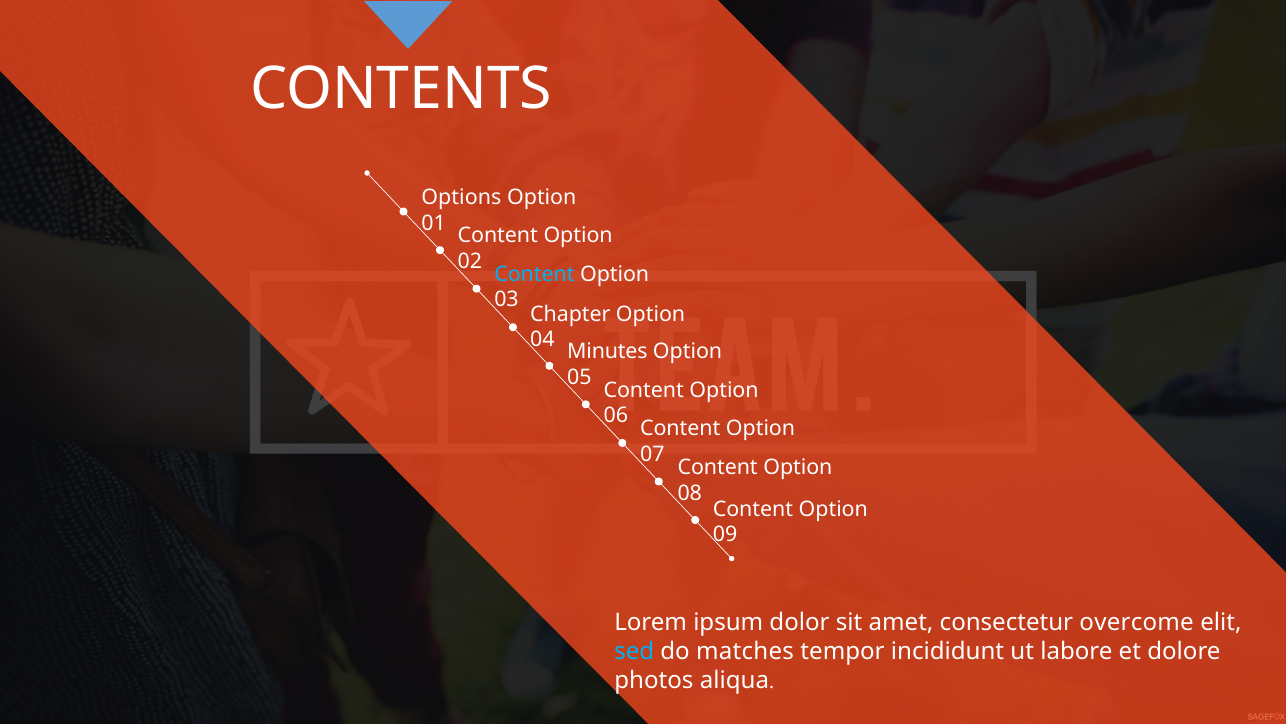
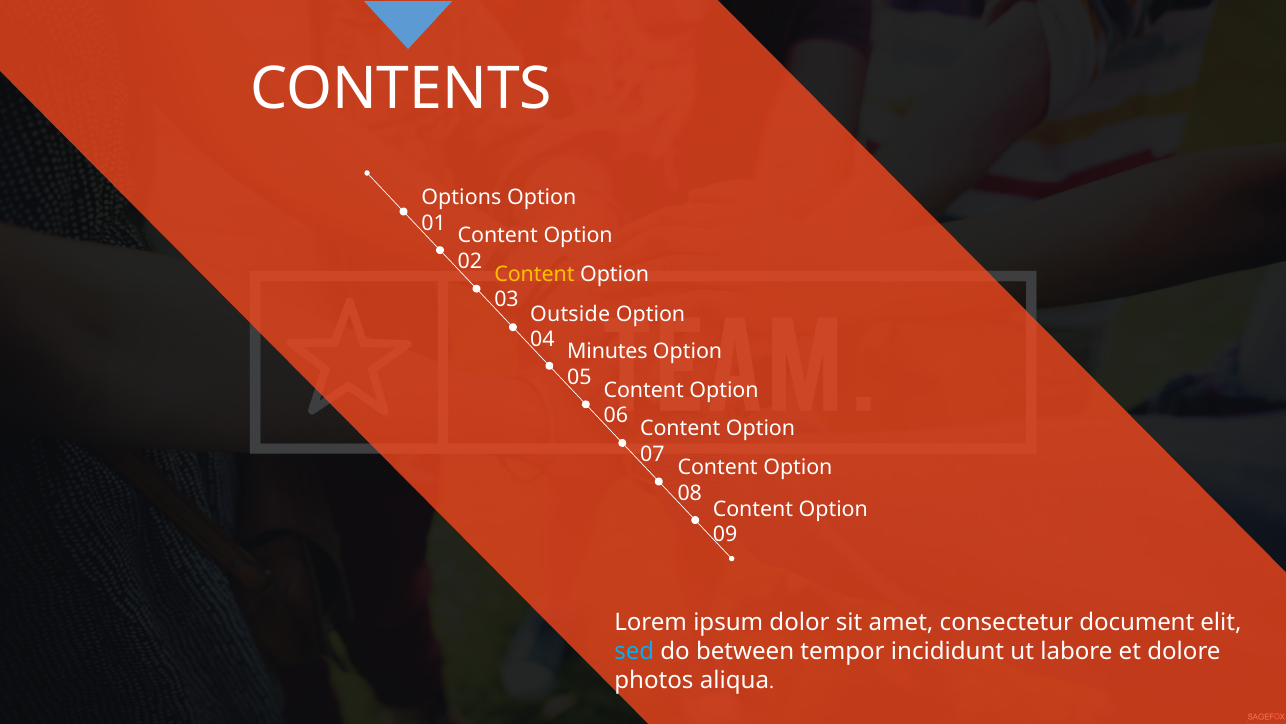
Content colour: light blue -> yellow (534, 274)
Chapter: Chapter -> Outside (570, 314)
overcome: overcome -> document (1137, 622)
matches: matches -> between (745, 651)
